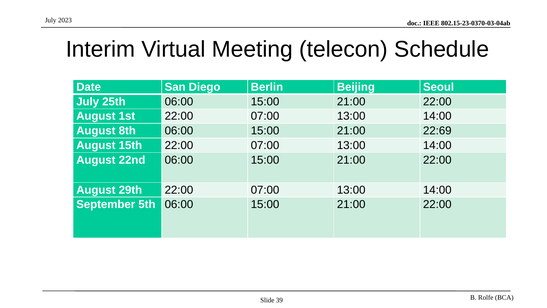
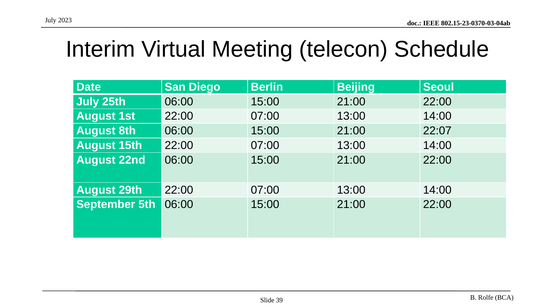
22:69: 22:69 -> 22:07 (437, 131)
